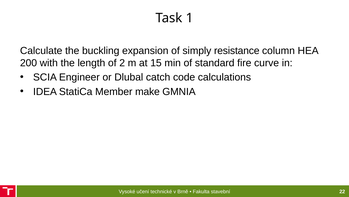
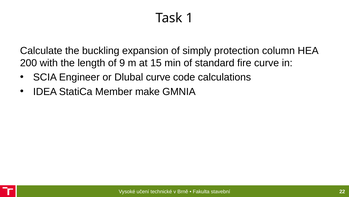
resistance: resistance -> protection (237, 51)
2: 2 -> 9 (122, 63)
Dlubal catch: catch -> curve (158, 77)
